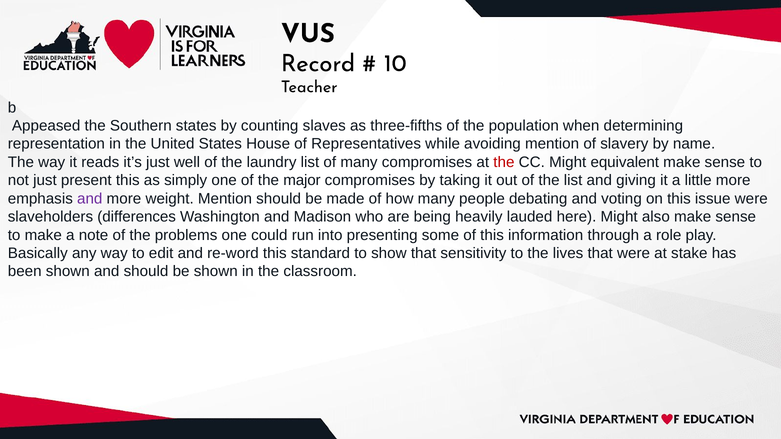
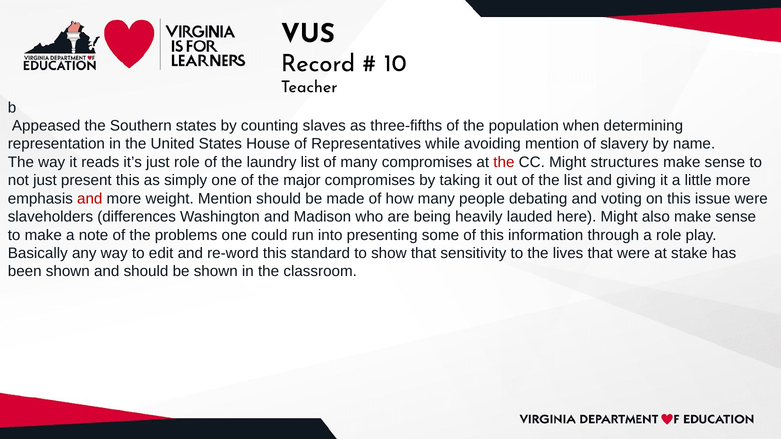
just well: well -> role (187, 162)
equivalent: equivalent -> structures (625, 162)
and colour: purple -> red (90, 199)
